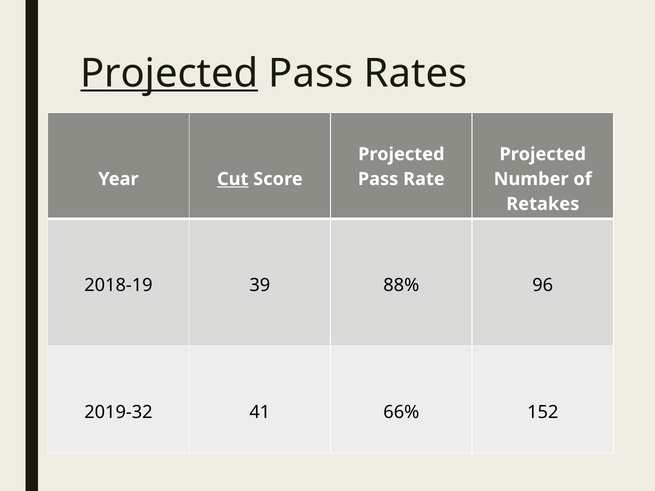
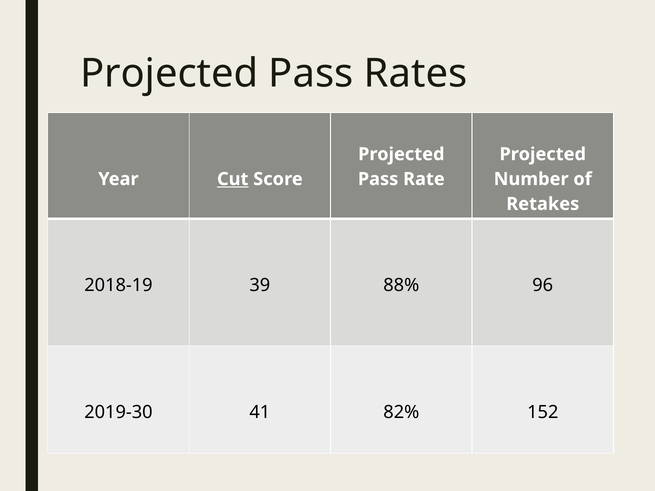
Projected underline: present -> none (169, 73)
2019-32: 2019-32 -> 2019-30 (118, 413)
66%: 66% -> 82% (401, 413)
